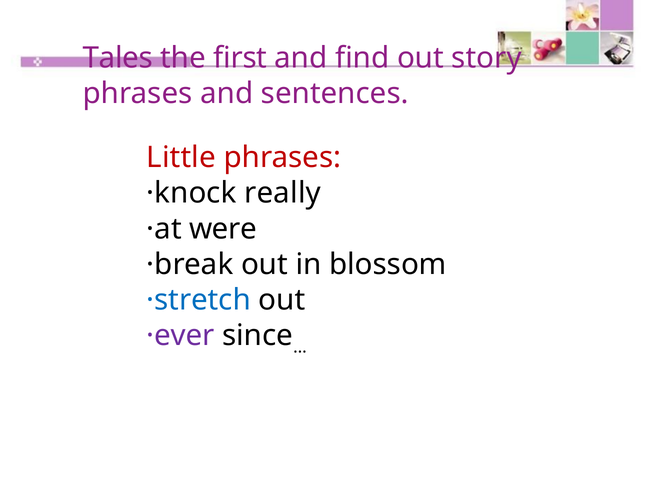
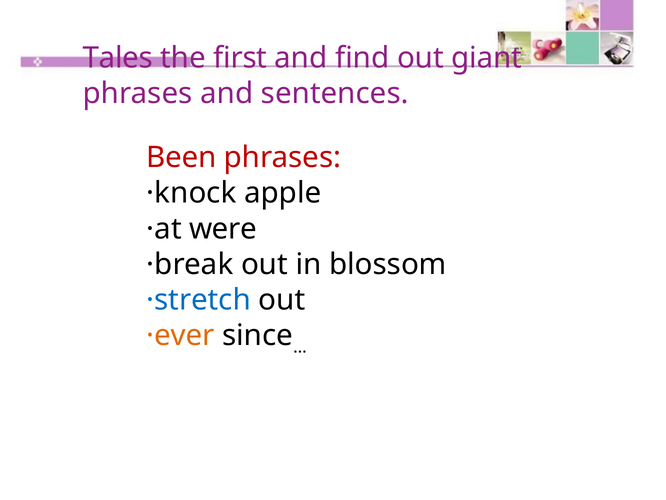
story: story -> giant (487, 58)
Little: Little -> Been (181, 157)
really: really -> apple (283, 193)
·ever colour: purple -> orange (181, 335)
